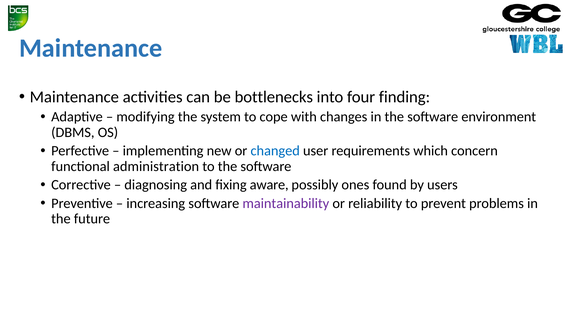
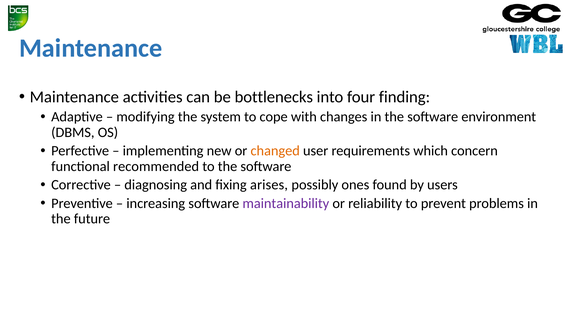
changed colour: blue -> orange (275, 151)
administration: administration -> recommended (156, 166)
aware: aware -> arises (269, 184)
